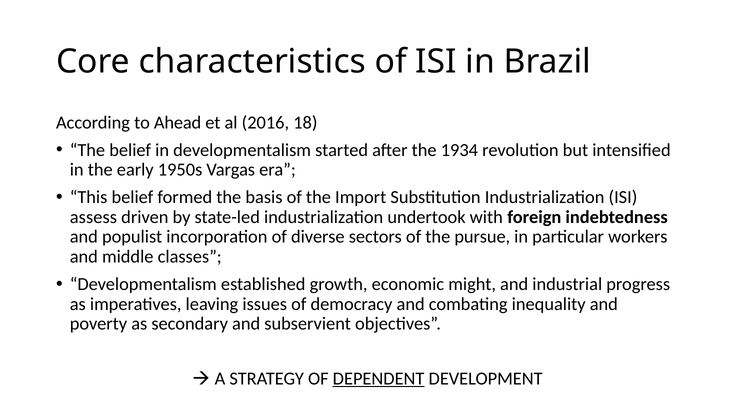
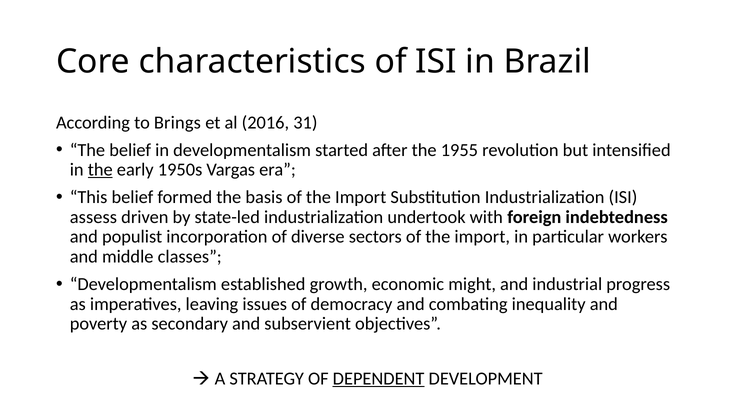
Ahead: Ahead -> Brings (177, 123)
18: 18 -> 31 (305, 123)
1934: 1934 -> 1955 (459, 150)
the underline: none -> present (100, 170)
sectors of the pursue: pursue -> import (482, 237)
